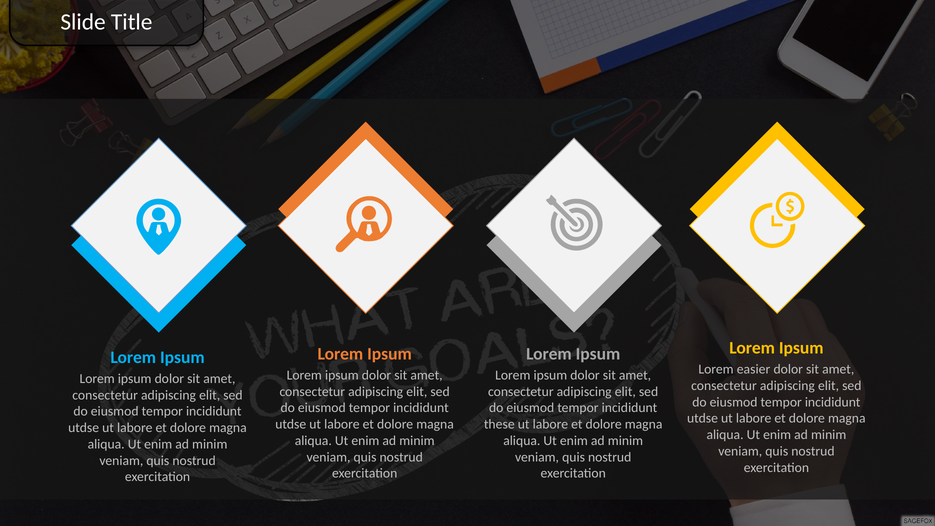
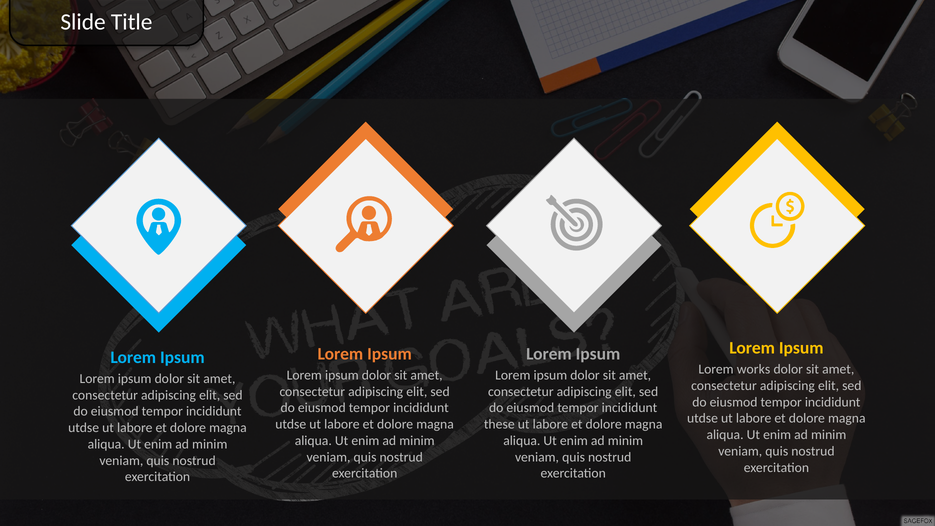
easier: easier -> works (754, 369)
